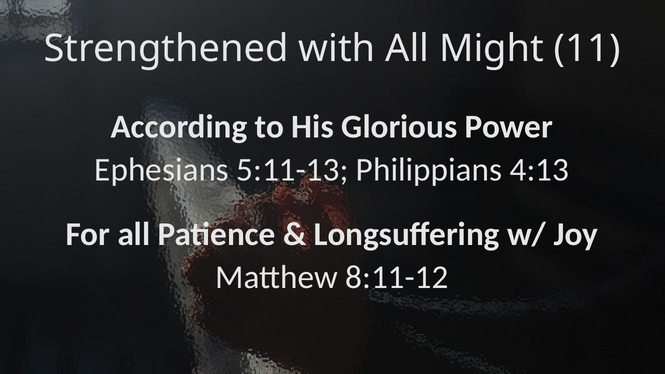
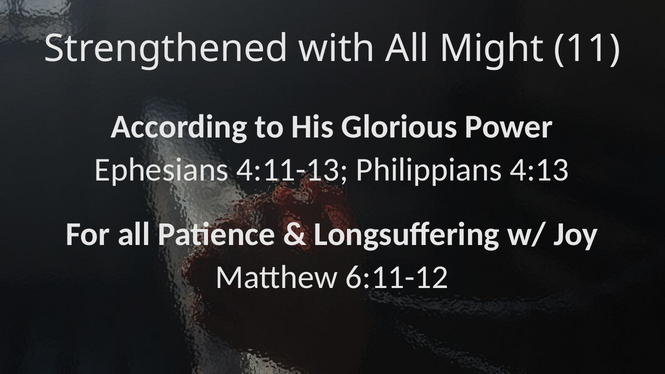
5:11-13: 5:11-13 -> 4:11-13 (292, 170)
8:11-12: 8:11-12 -> 6:11-12 (397, 277)
